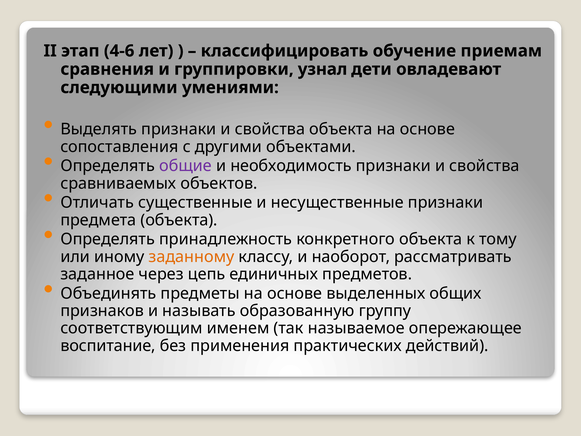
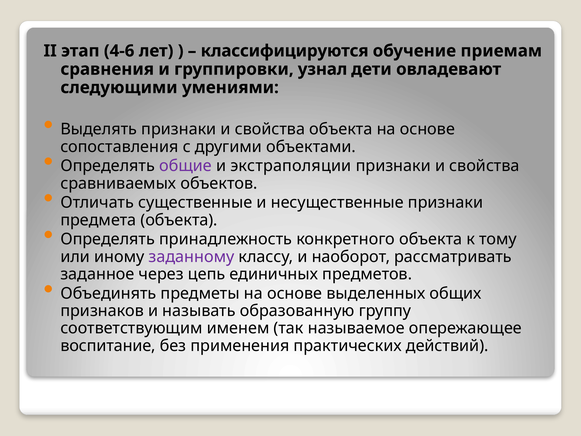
классифицировать: классифицировать -> классифицируются (285, 51)
необходимость: необходимость -> экстраполяции (291, 166)
заданному colour: orange -> purple (191, 257)
